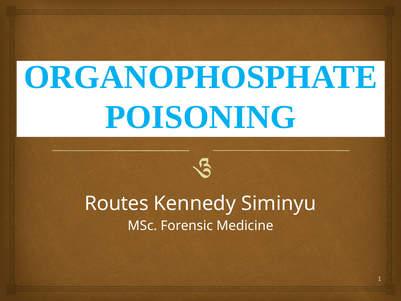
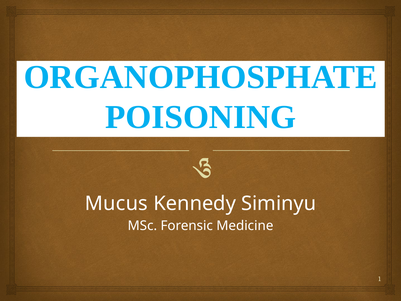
Routes: Routes -> Mucus (116, 203)
